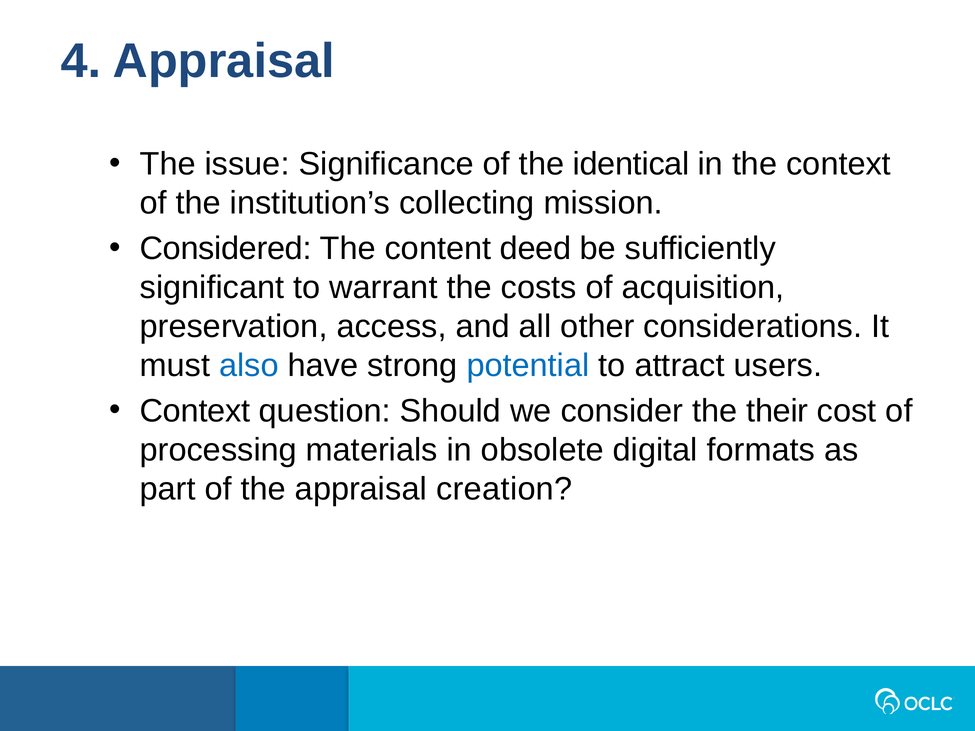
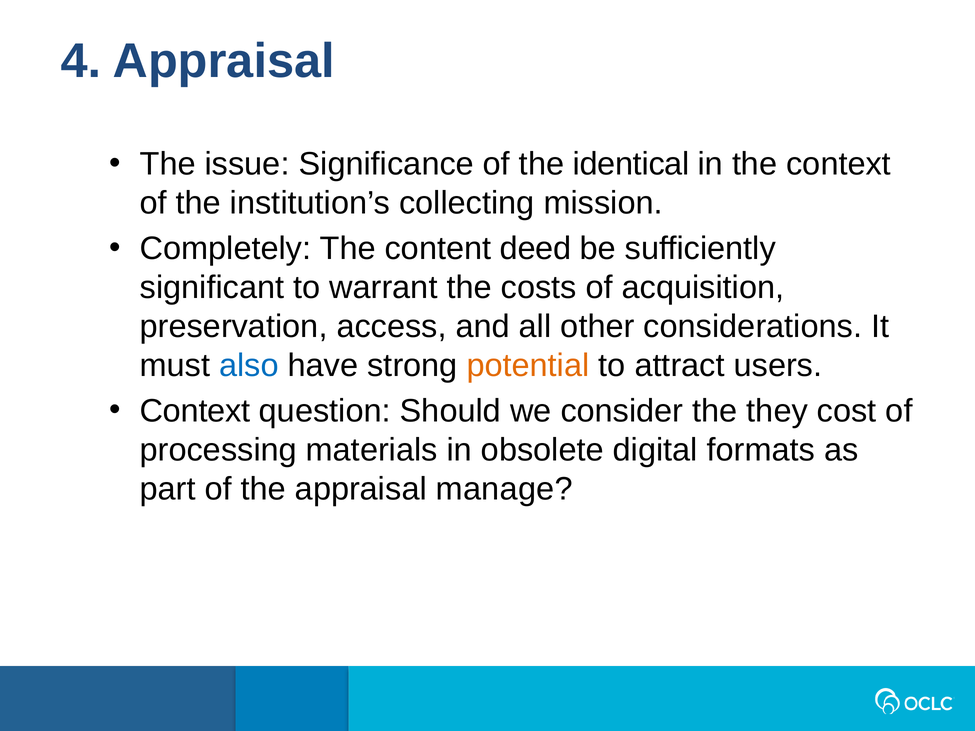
Considered: Considered -> Completely (226, 249)
potential colour: blue -> orange (528, 366)
their: their -> they (777, 411)
creation: creation -> manage (504, 489)
